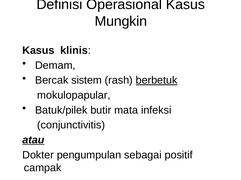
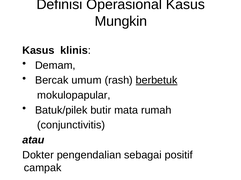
sistem: sistem -> umum (87, 81)
infeksi: infeksi -> rumah (156, 111)
atau underline: present -> none (33, 141)
pengumpulan: pengumpulan -> pengendalian (89, 156)
